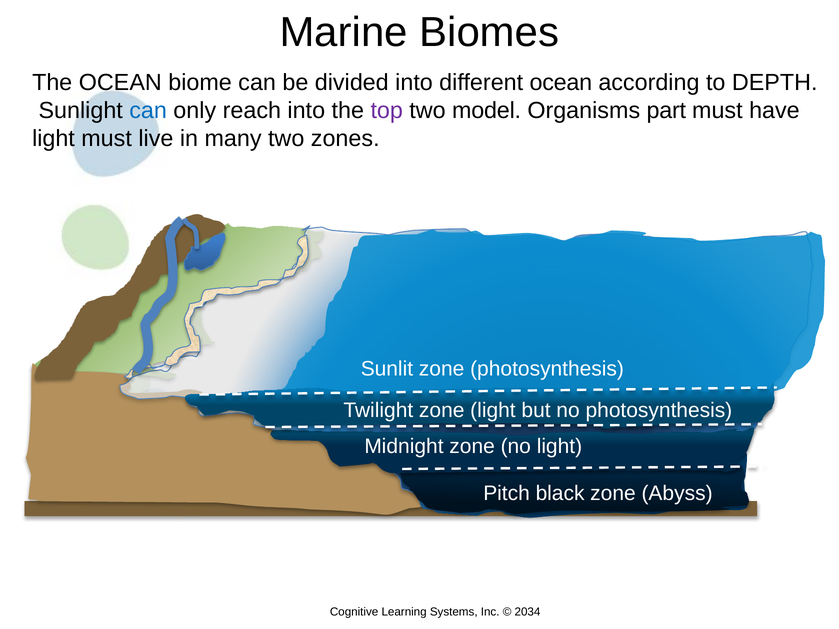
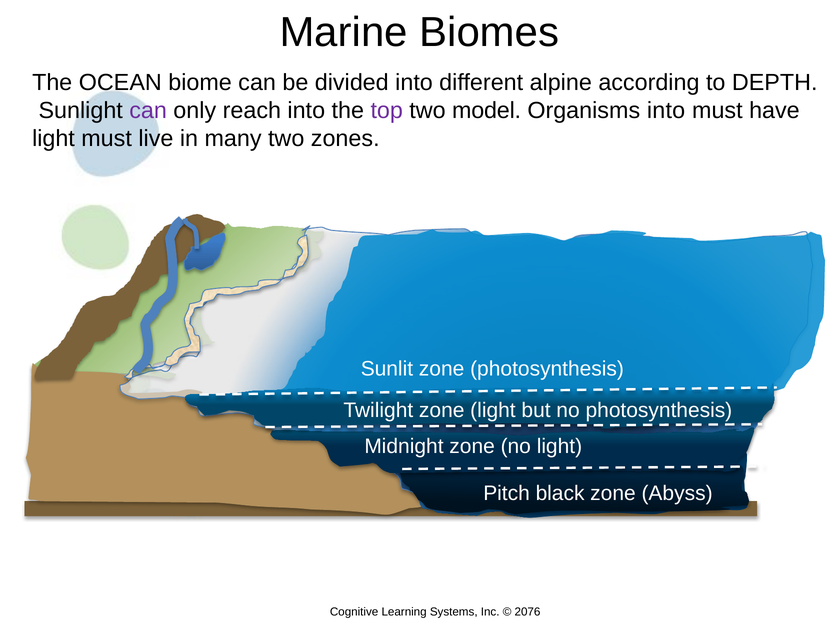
different ocean: ocean -> alpine (561, 83)
can colour: blue -> purple (148, 111)
Organisms part: part -> into (666, 111)
2034: 2034 -> 2076 (527, 612)
